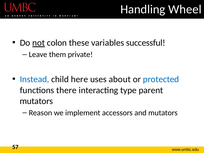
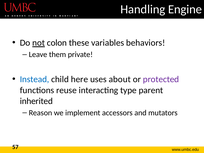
Wheel: Wheel -> Engine (185, 9)
successful: successful -> behaviors (146, 43)
protected colour: blue -> purple (161, 79)
there: there -> reuse (66, 90)
mutators: mutators -> inherited (36, 101)
